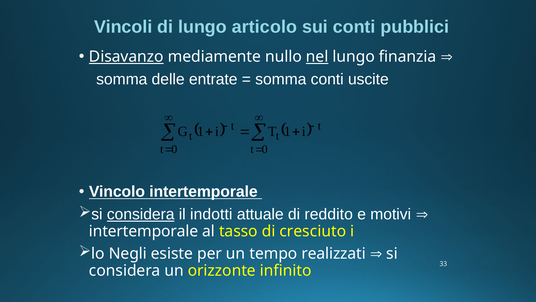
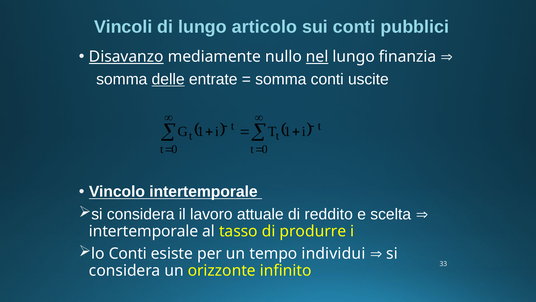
delle underline: none -> present (168, 79)
considera underline: present -> none (141, 214)
indotti: indotti -> lavoro (211, 214)
motivi: motivi -> scelta (391, 214)
cresciuto: cresciuto -> produrre (313, 231)
lo Negli: Negli -> Conti (128, 253)
realizzati: realizzati -> individui (333, 253)
